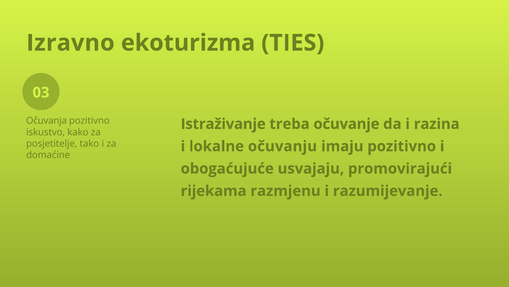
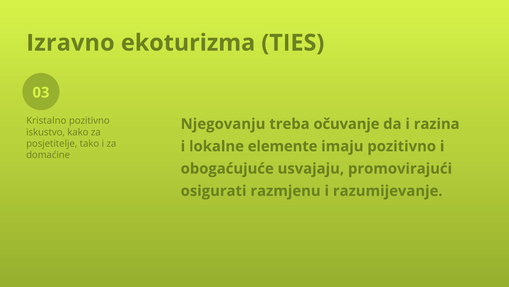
Očuvanja: Očuvanja -> Kristalno (46, 120)
Istraživanje: Istraživanje -> Njegovanju (223, 124)
očuvanju: očuvanju -> elemente (283, 146)
rijekama: rijekama -> osigurati (214, 191)
